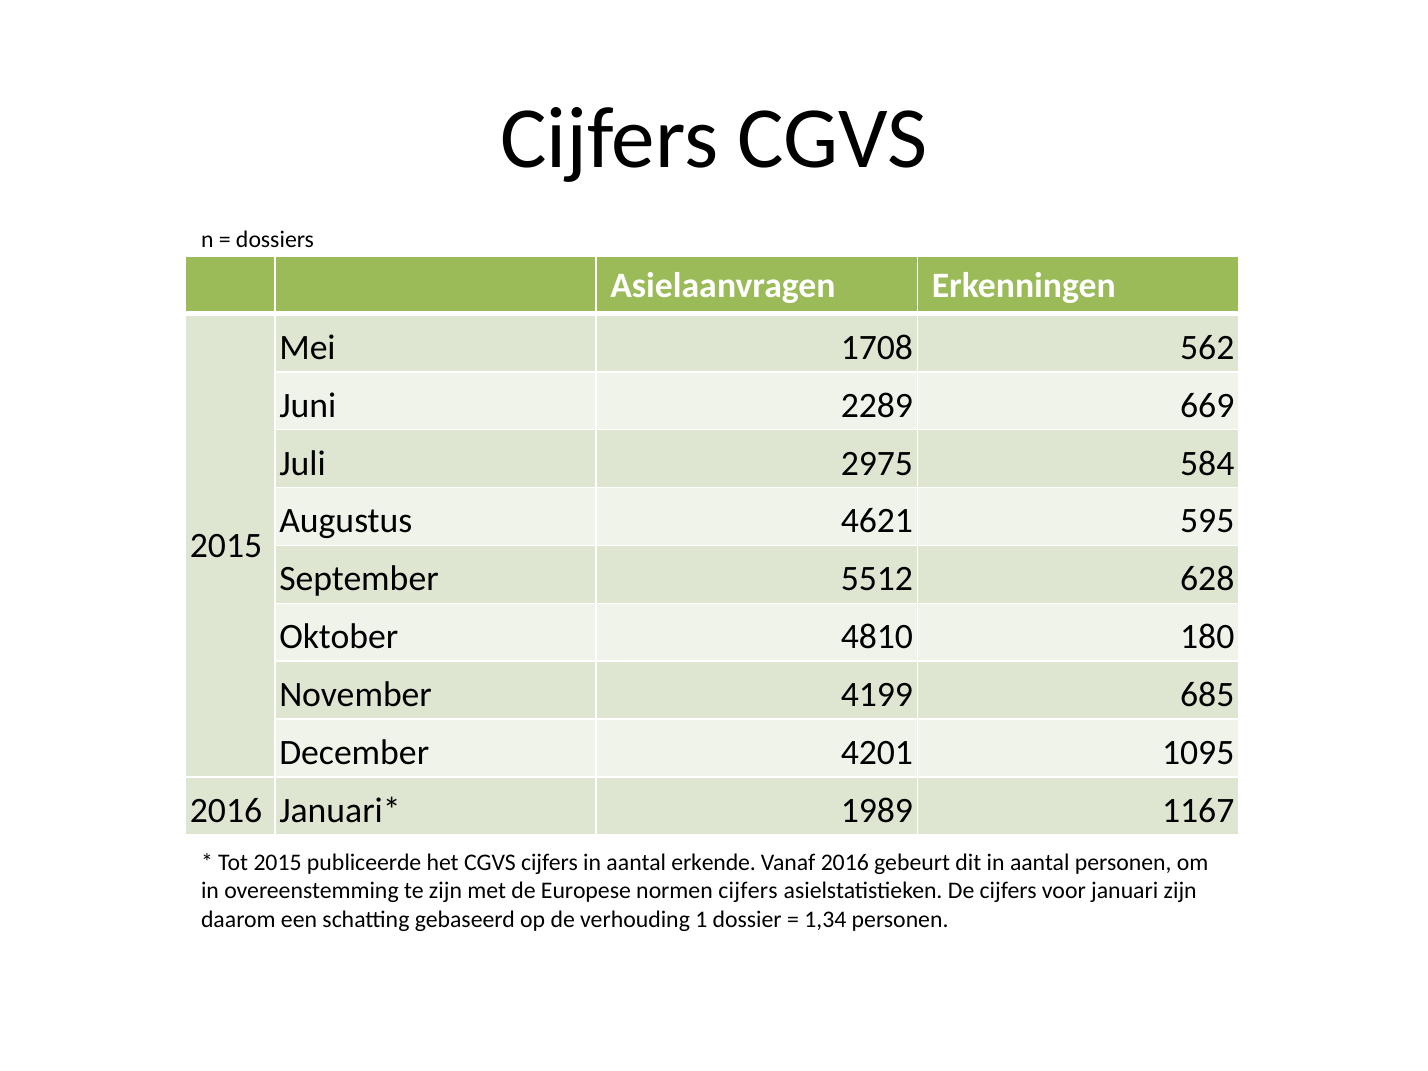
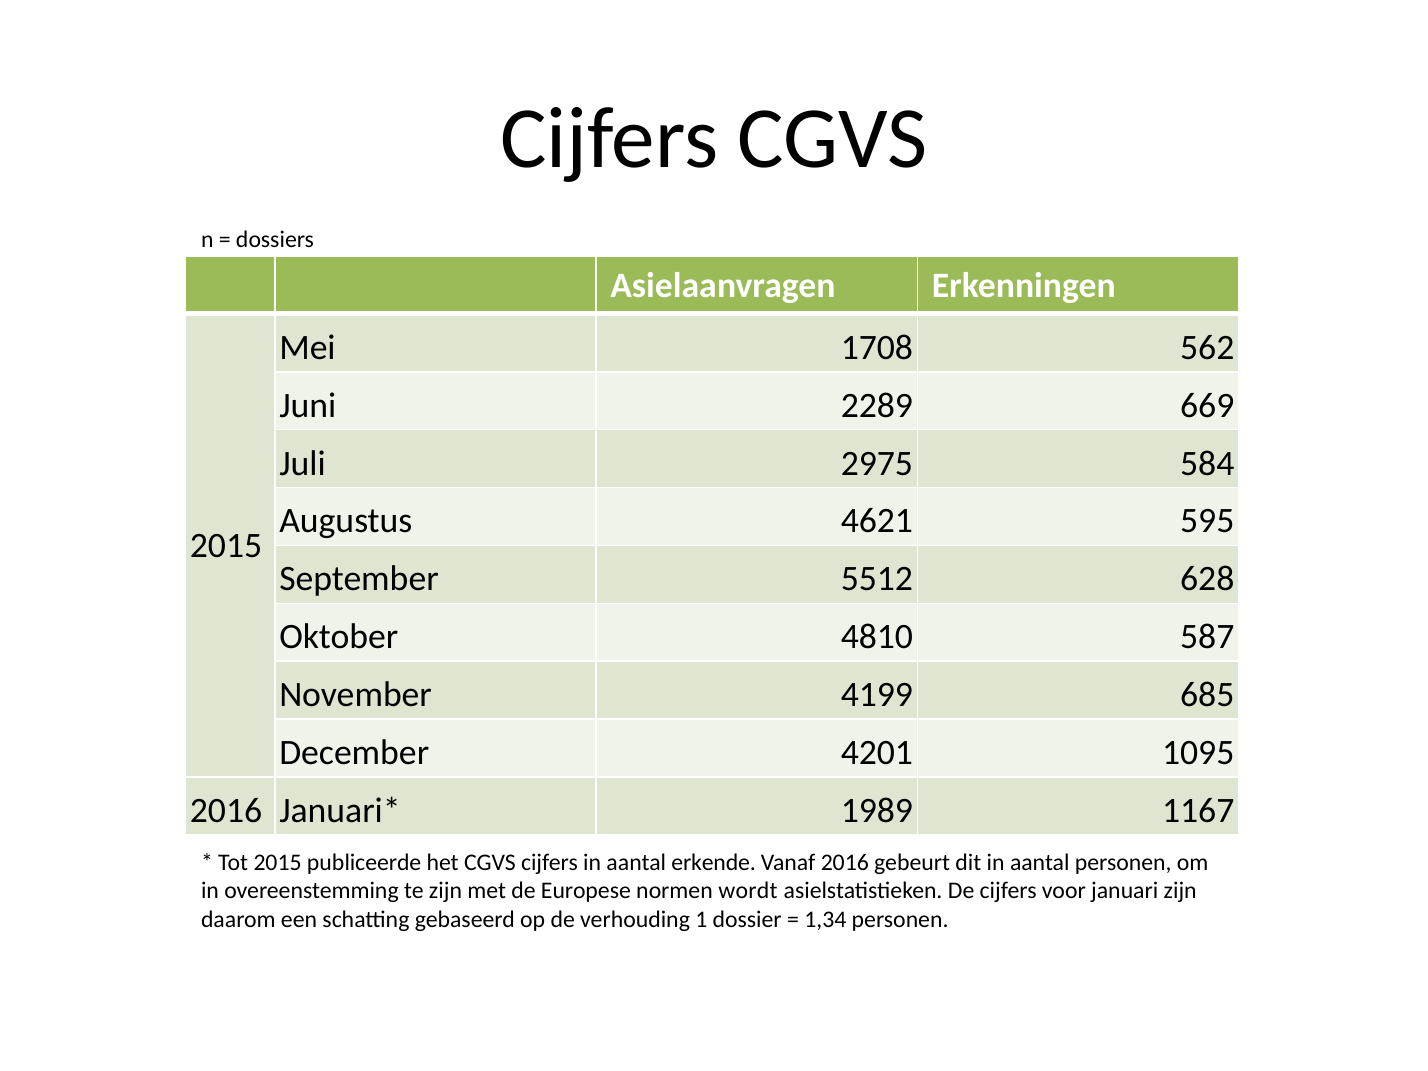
180: 180 -> 587 (1207, 637)
normen cijfers: cijfers -> wordt (748, 891)
